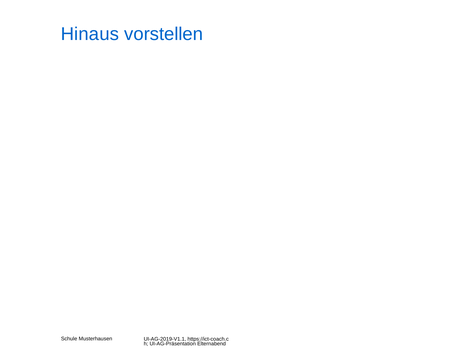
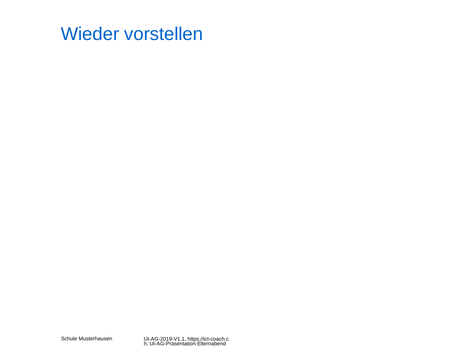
Hinaus: Hinaus -> Wieder (90, 34)
